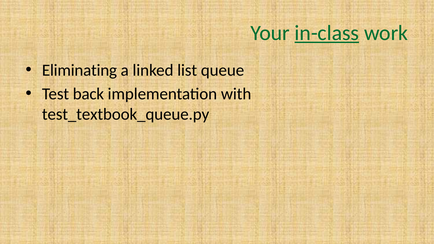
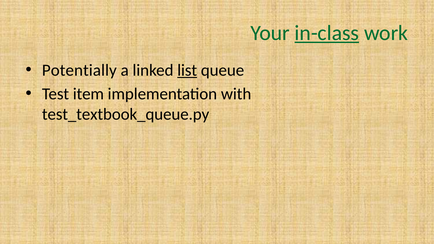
Eliminating: Eliminating -> Potentially (79, 70)
list underline: none -> present (187, 70)
back: back -> item (88, 94)
